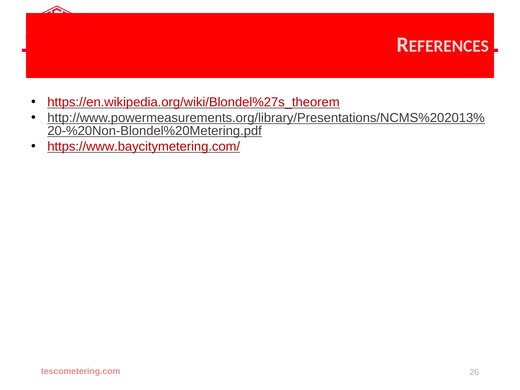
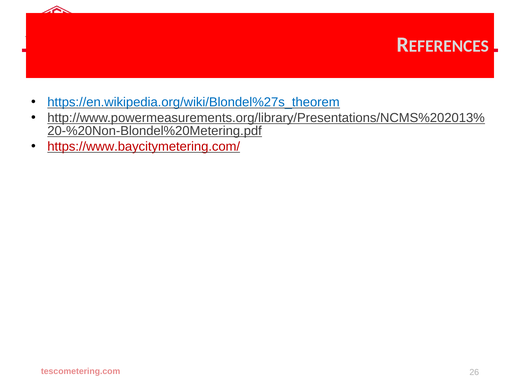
https://en.wikipedia.org/wiki/Blondel%27s_theorem colour: red -> blue (193, 102)
